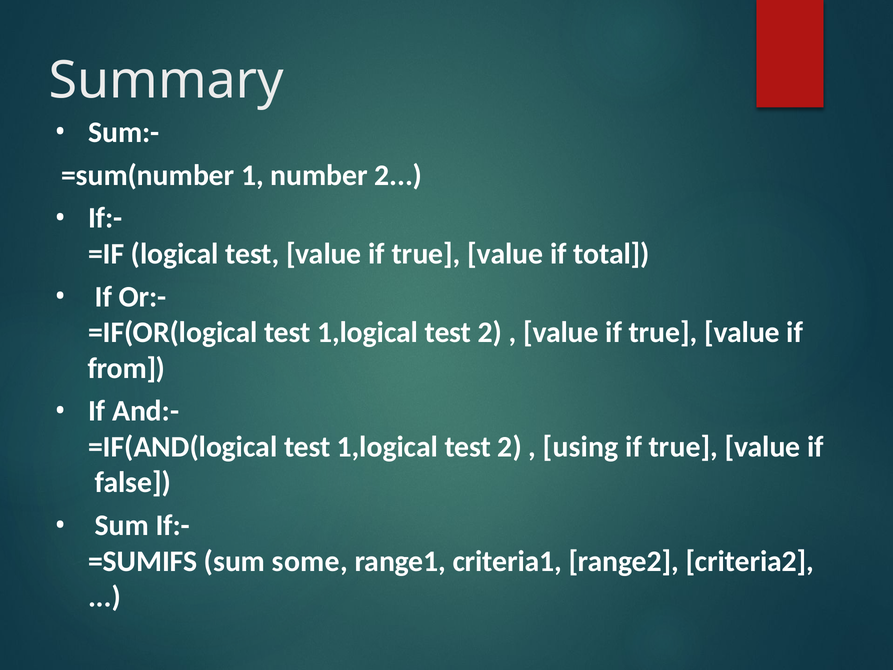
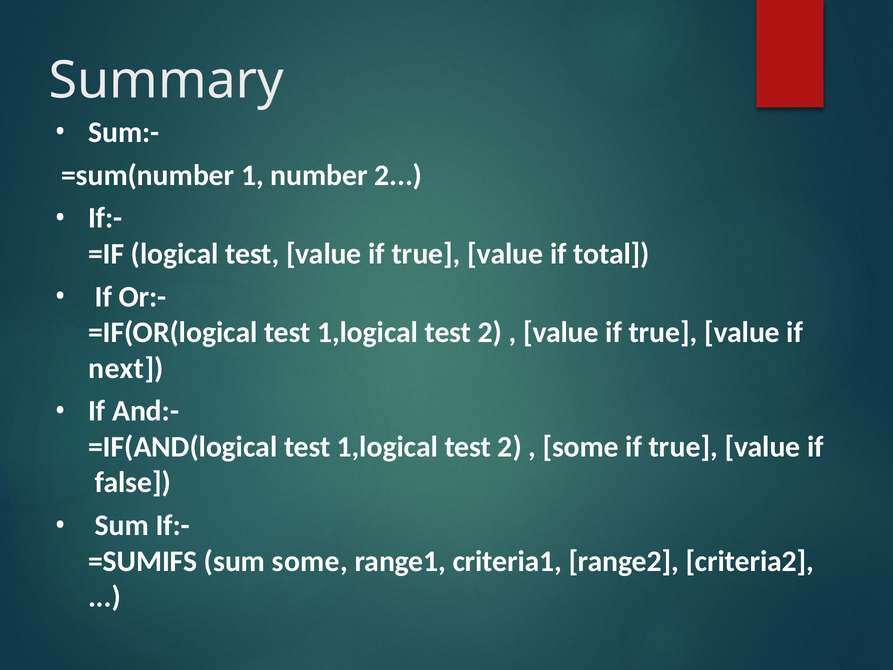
from: from -> next (126, 368)
using: using -> some (581, 447)
